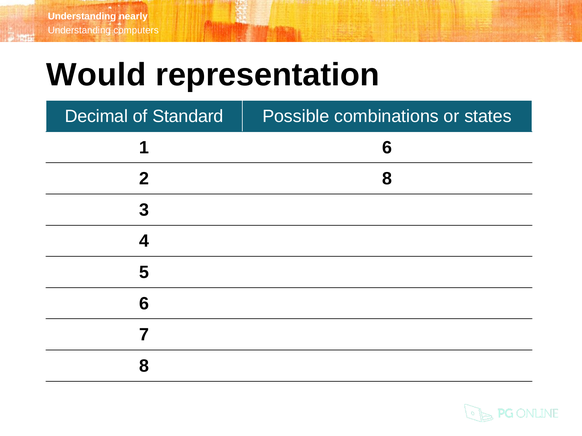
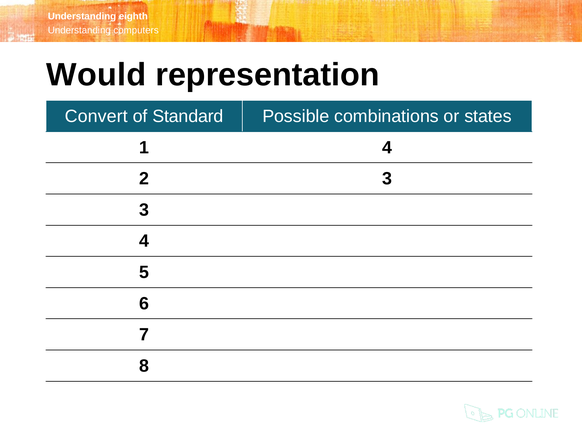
nearly: nearly -> eighth (133, 16)
Decimal: Decimal -> Convert (96, 116)
1 6: 6 -> 4 (387, 148)
2 8: 8 -> 3 (387, 179)
